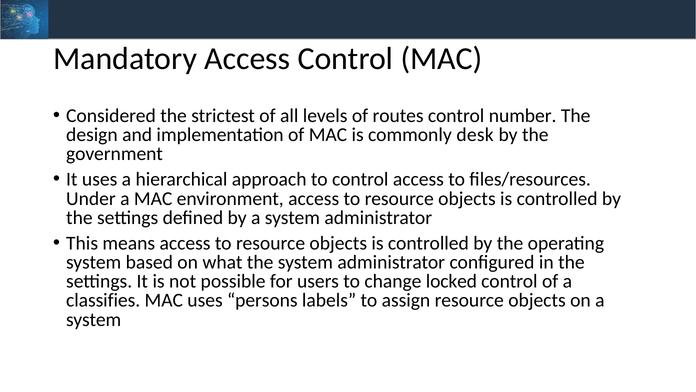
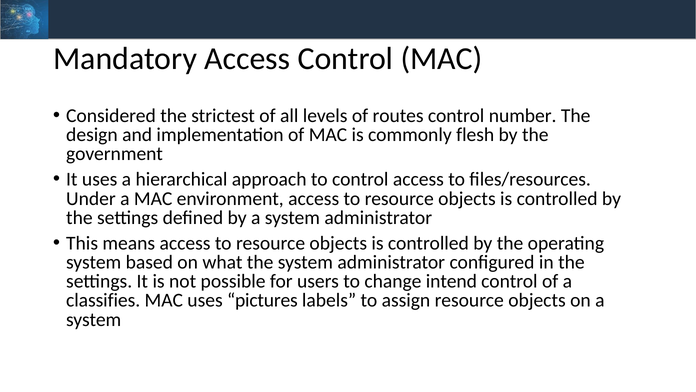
desk: desk -> flesh (475, 135)
locked: locked -> intend (451, 281)
persons: persons -> pictures (262, 300)
